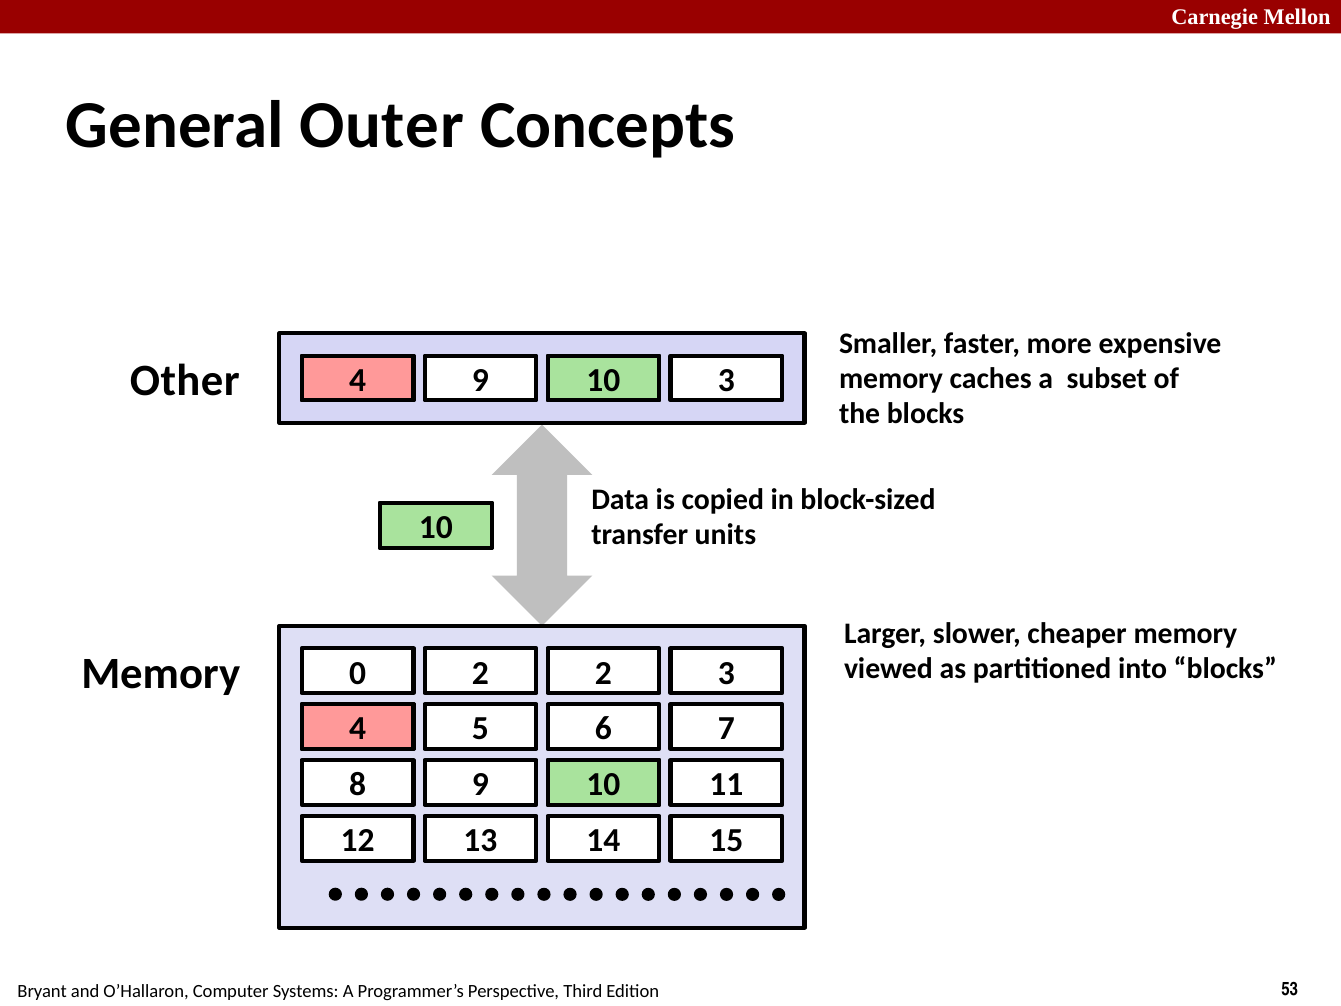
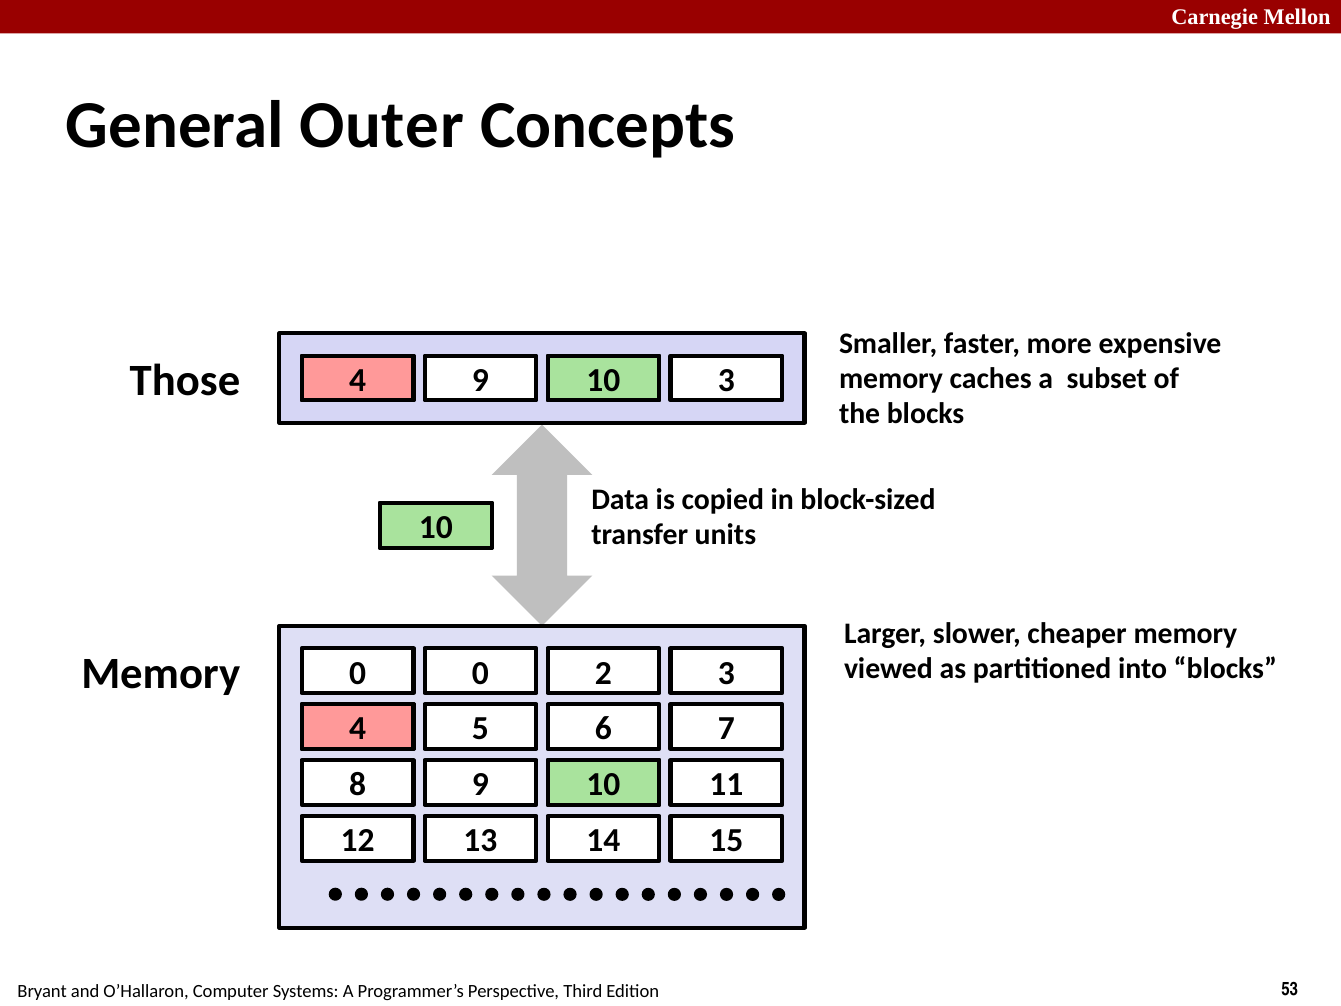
Other: Other -> Those (185, 381)
0 2: 2 -> 0 (480, 673)
